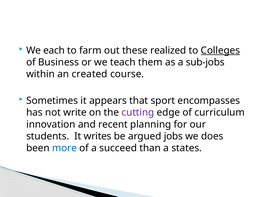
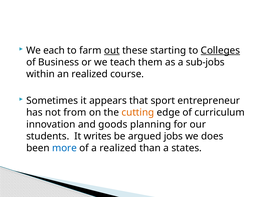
out underline: none -> present (112, 51)
realized: realized -> starting (168, 51)
an created: created -> realized (90, 74)
encompasses: encompasses -> entrepreneur (209, 101)
write: write -> from (75, 113)
cutting colour: purple -> orange (138, 113)
recent: recent -> goods (113, 125)
a succeed: succeed -> realized (118, 148)
